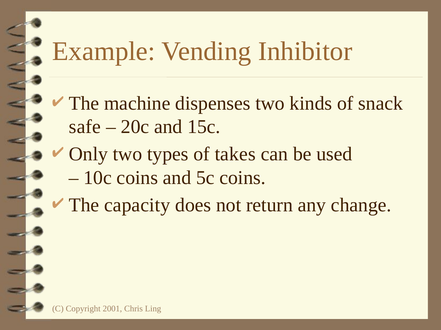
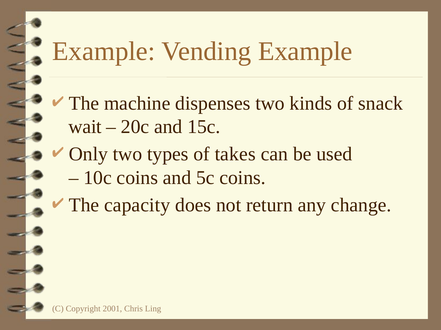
Vending Inhibitor: Inhibitor -> Example (305, 51)
safe: safe -> wait (85, 127)
